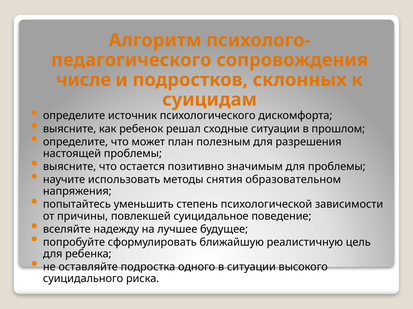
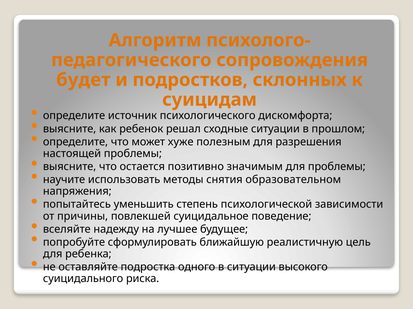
числе: числе -> будет (83, 80)
план: план -> хуже (181, 142)
